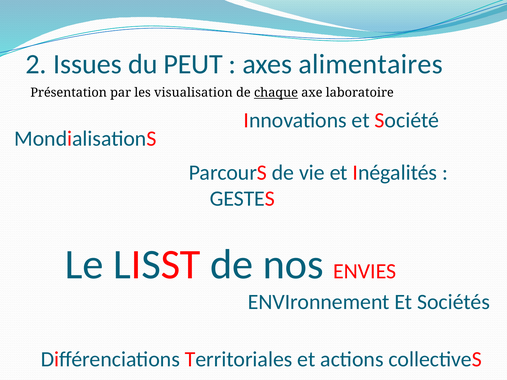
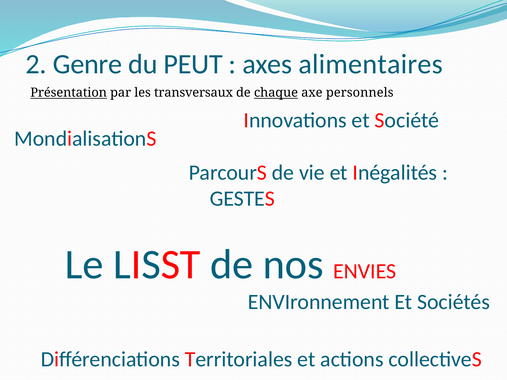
Issues: Issues -> Genre (88, 64)
Présentation underline: none -> present (69, 93)
visualisation: visualisation -> transversaux (194, 93)
laboratoire: laboratoire -> personnels (360, 93)
